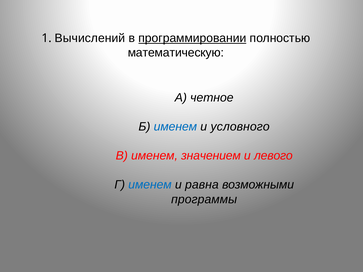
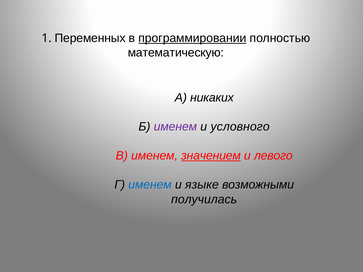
Вычислений: Вычислений -> Переменных (90, 38)
четное: четное -> никаких (212, 98)
именем colour: blue -> purple (175, 127)
значением underline: none -> present (211, 156)
равна: равна -> языке (202, 185)
программы: программы -> получилась (204, 199)
